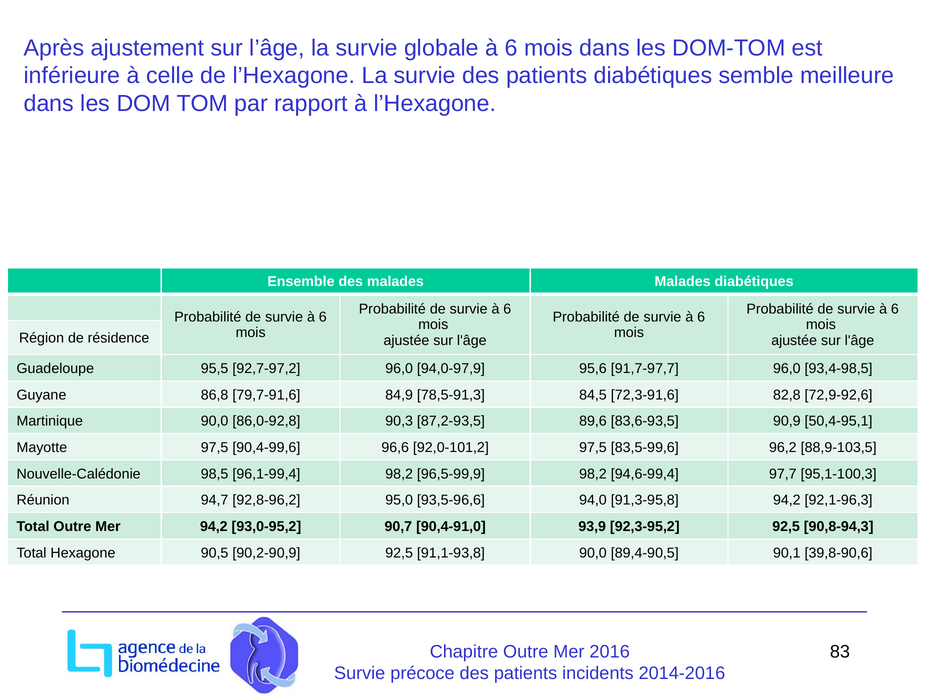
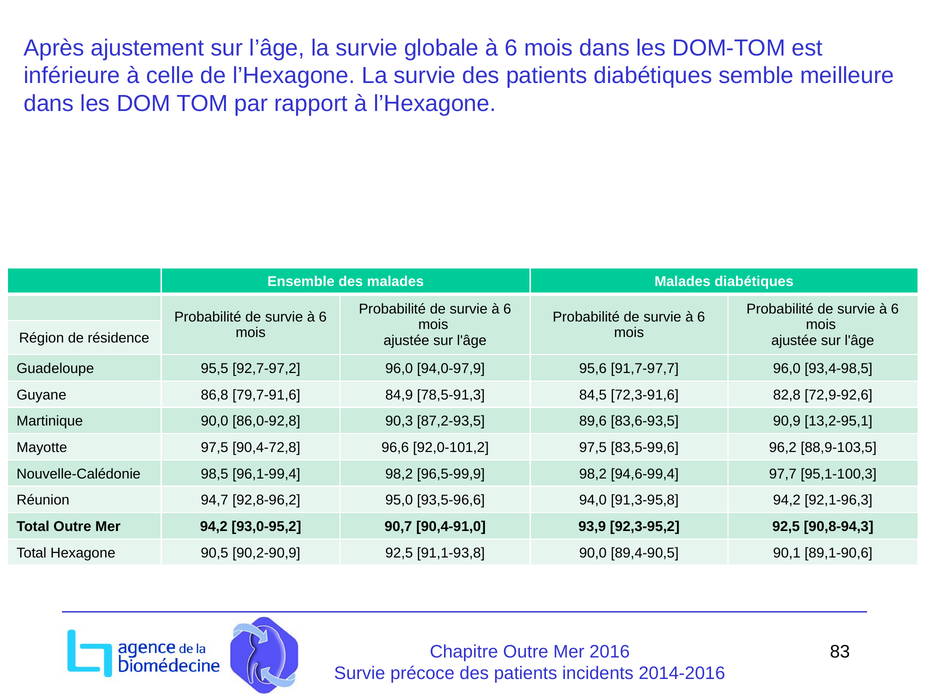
50,4-95,1: 50,4-95,1 -> 13,2-95,1 (839, 421)
90,4-99,6: 90,4-99,6 -> 90,4-72,8 (266, 447)
39,8-90,6: 39,8-90,6 -> 89,1-90,6 (839, 553)
